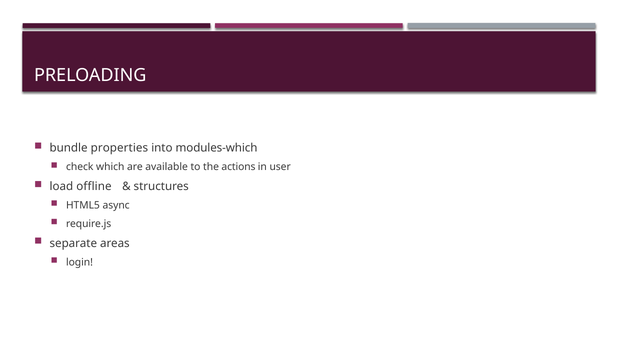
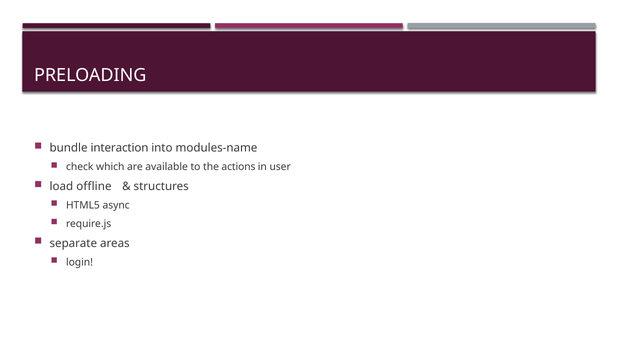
properties: properties -> interaction (120, 148)
modules-which: modules-which -> modules-name (216, 148)
